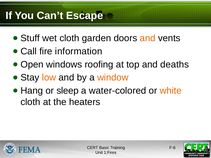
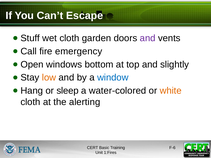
and colour: orange -> purple (148, 38)
information: information -> emergency (79, 51)
roofing: roofing -> bottom (99, 65)
deaths: deaths -> slightly (175, 65)
window colour: orange -> blue (113, 78)
heaters: heaters -> alerting (85, 102)
